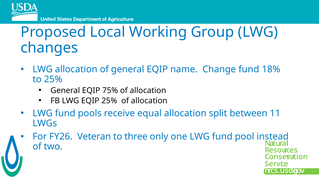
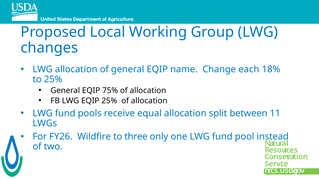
Change fund: fund -> each (249, 70)
Veteran: Veteran -> Wildfire (94, 137)
